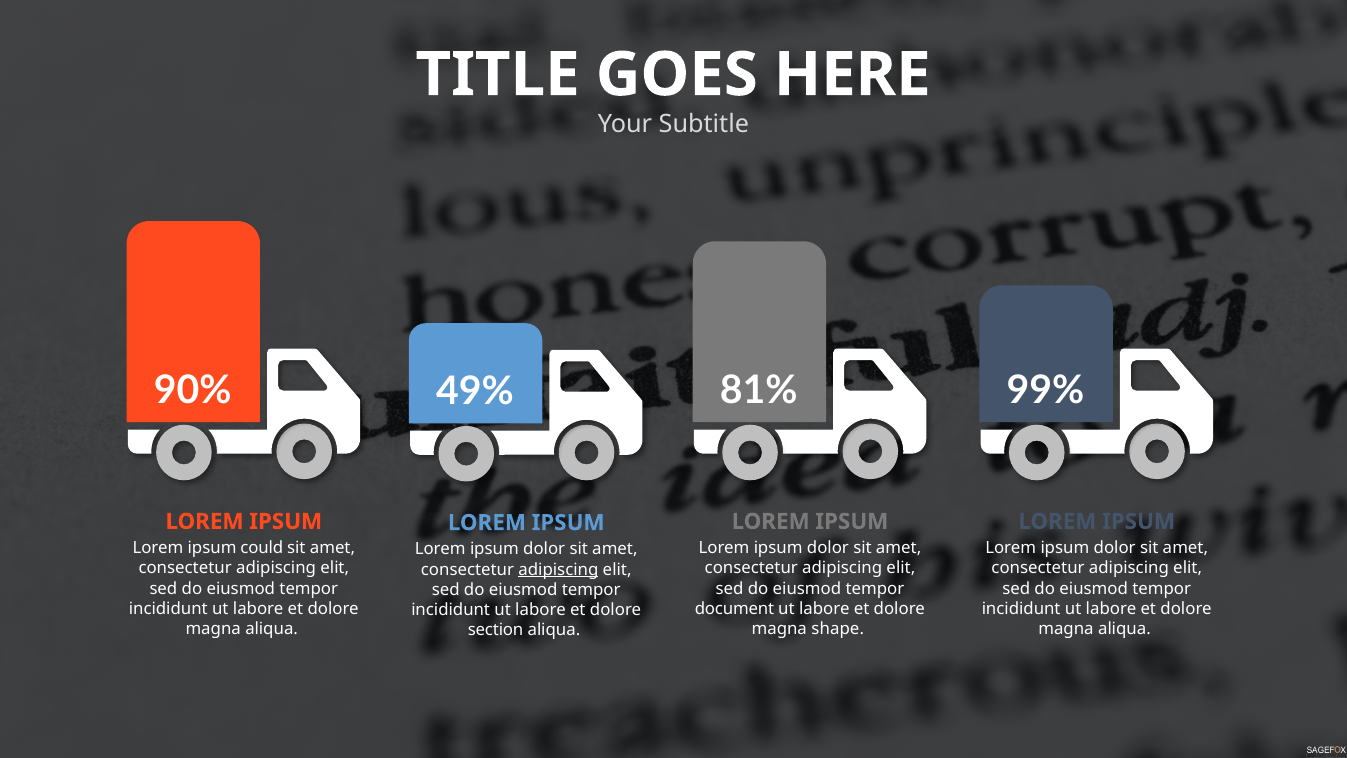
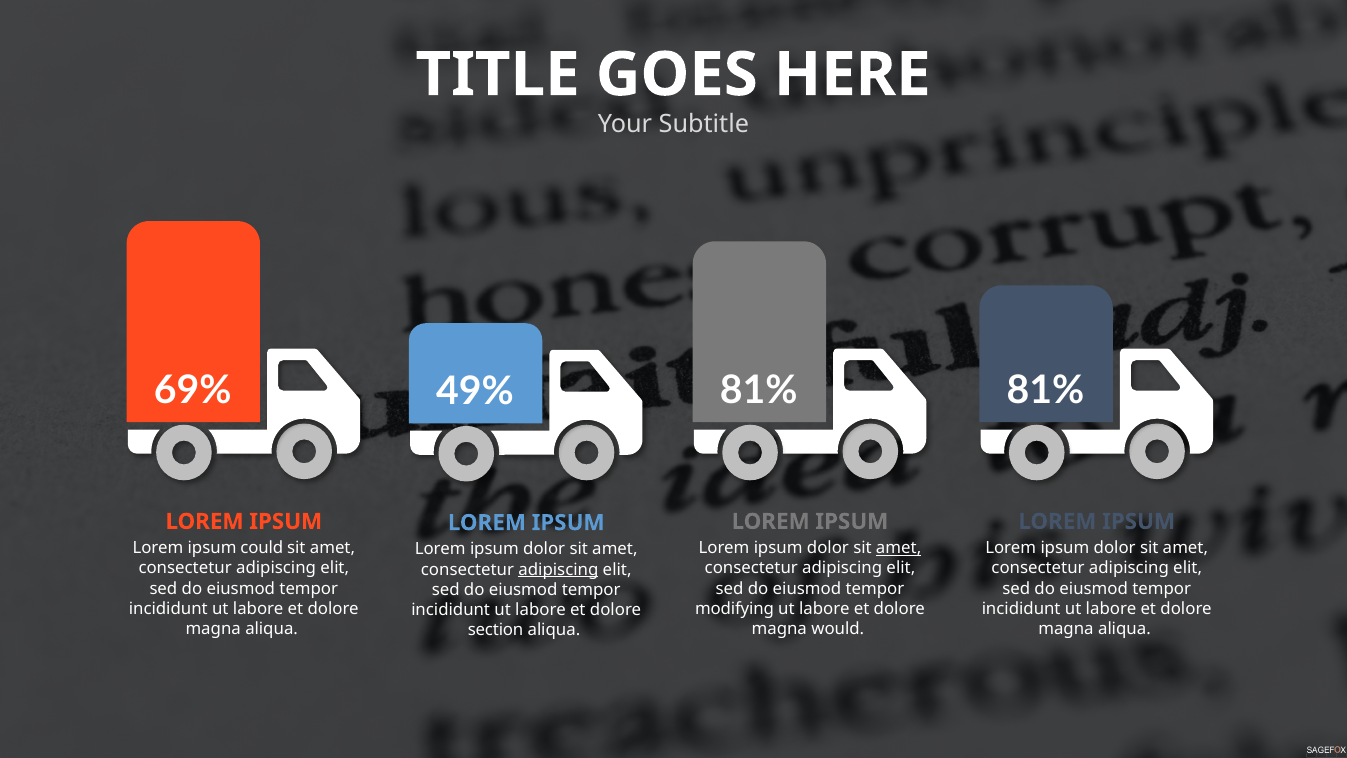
90%: 90% -> 69% (193, 391)
99%: 99% -> 81% (1046, 391)
amet underline: none -> present (899, 548)
document: document -> modifying (735, 609)
shape: shape -> would (838, 629)
